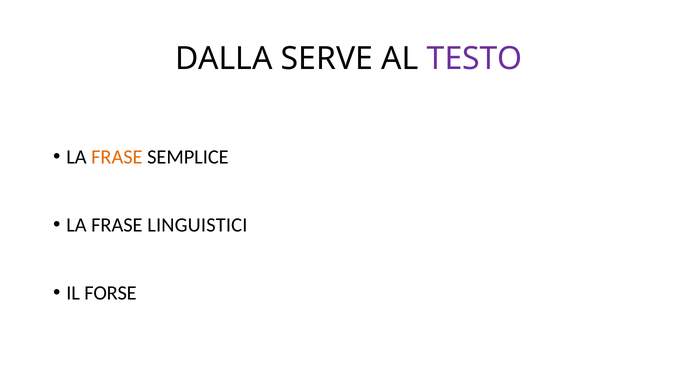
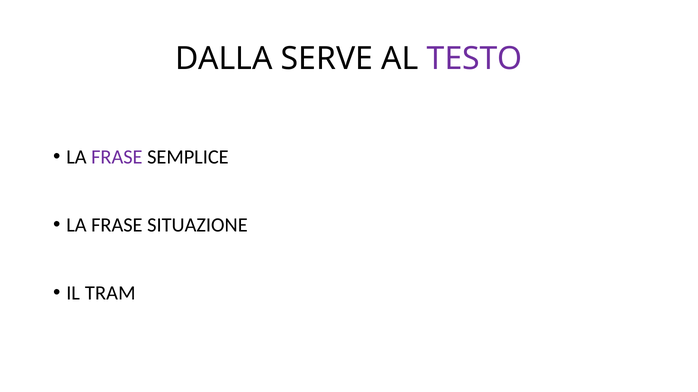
FRASE colour: orange -> purple (117, 157)
LINGUISTICI: LINGUISTICI -> SITUAZIONE (197, 226)
FORSE: FORSE -> TRAM (110, 294)
